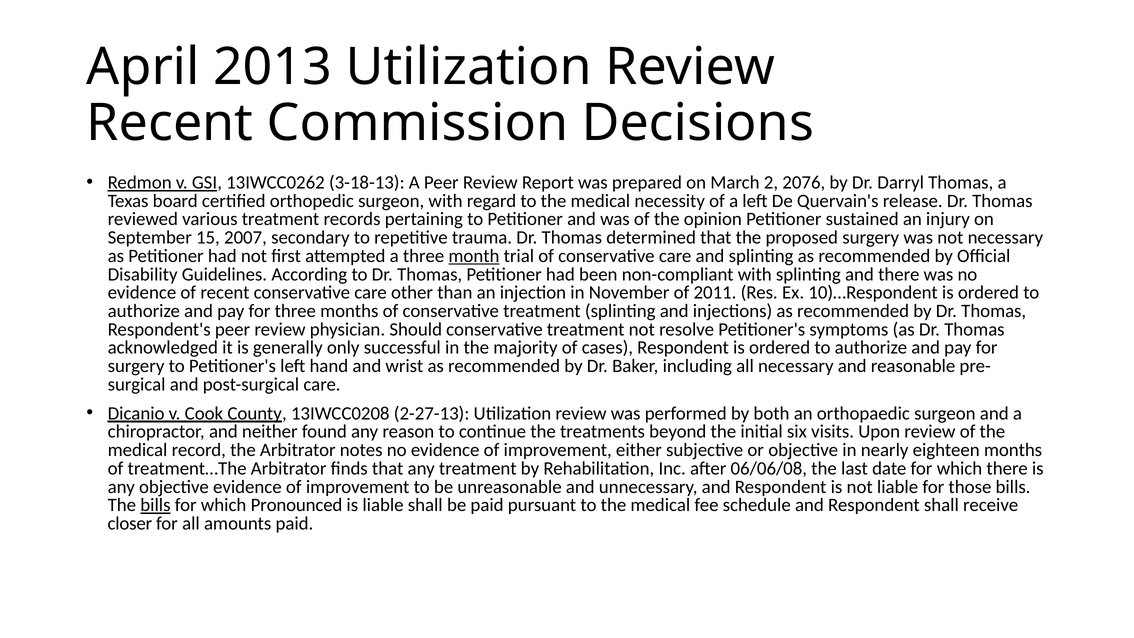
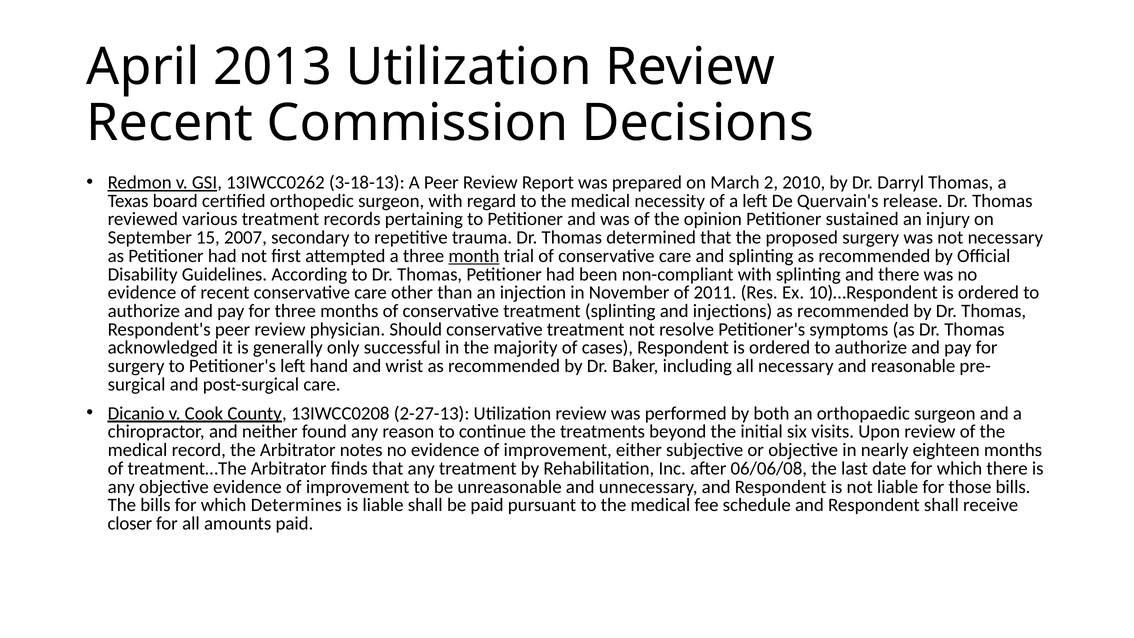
2076: 2076 -> 2010 (804, 183)
bills underline: present -> none (155, 505)
Pronounced: Pronounced -> Determines (296, 505)
